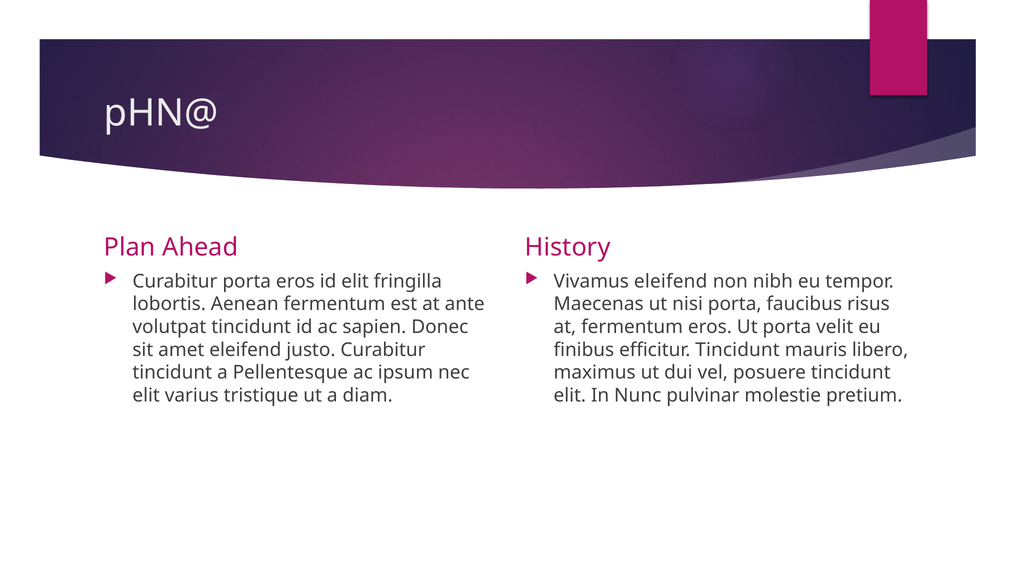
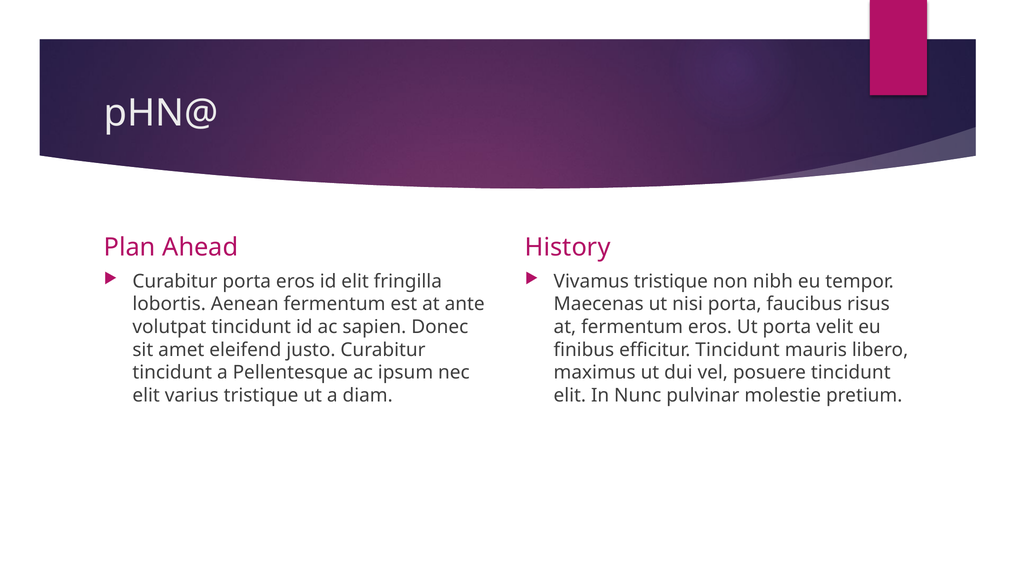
Vivamus eleifend: eleifend -> tristique (671, 282)
